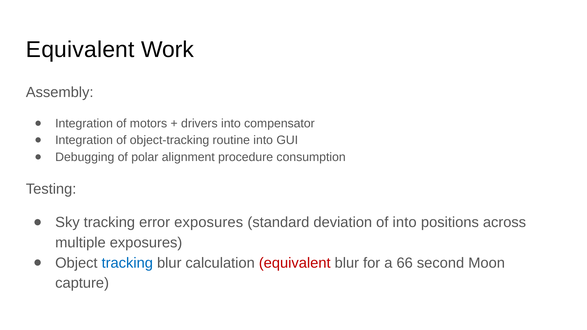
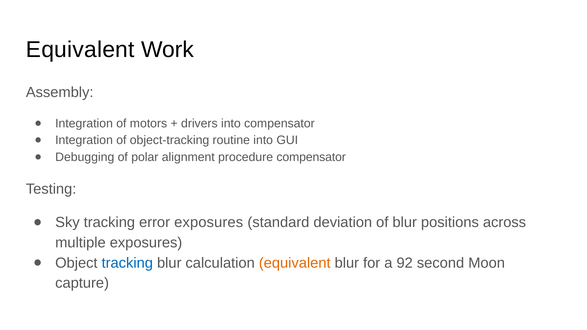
procedure consumption: consumption -> compensator (311, 157)
of into: into -> blur (405, 223)
equivalent colour: red -> orange (295, 263)
66: 66 -> 92 (405, 263)
